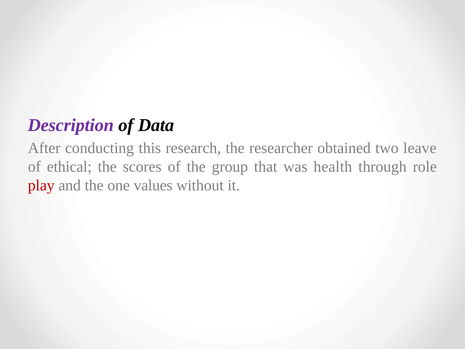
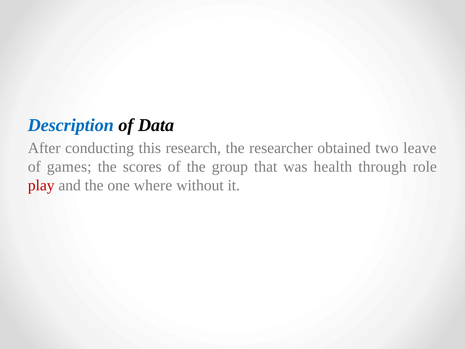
Description colour: purple -> blue (71, 125)
ethical: ethical -> games (69, 167)
values: values -> where (153, 185)
